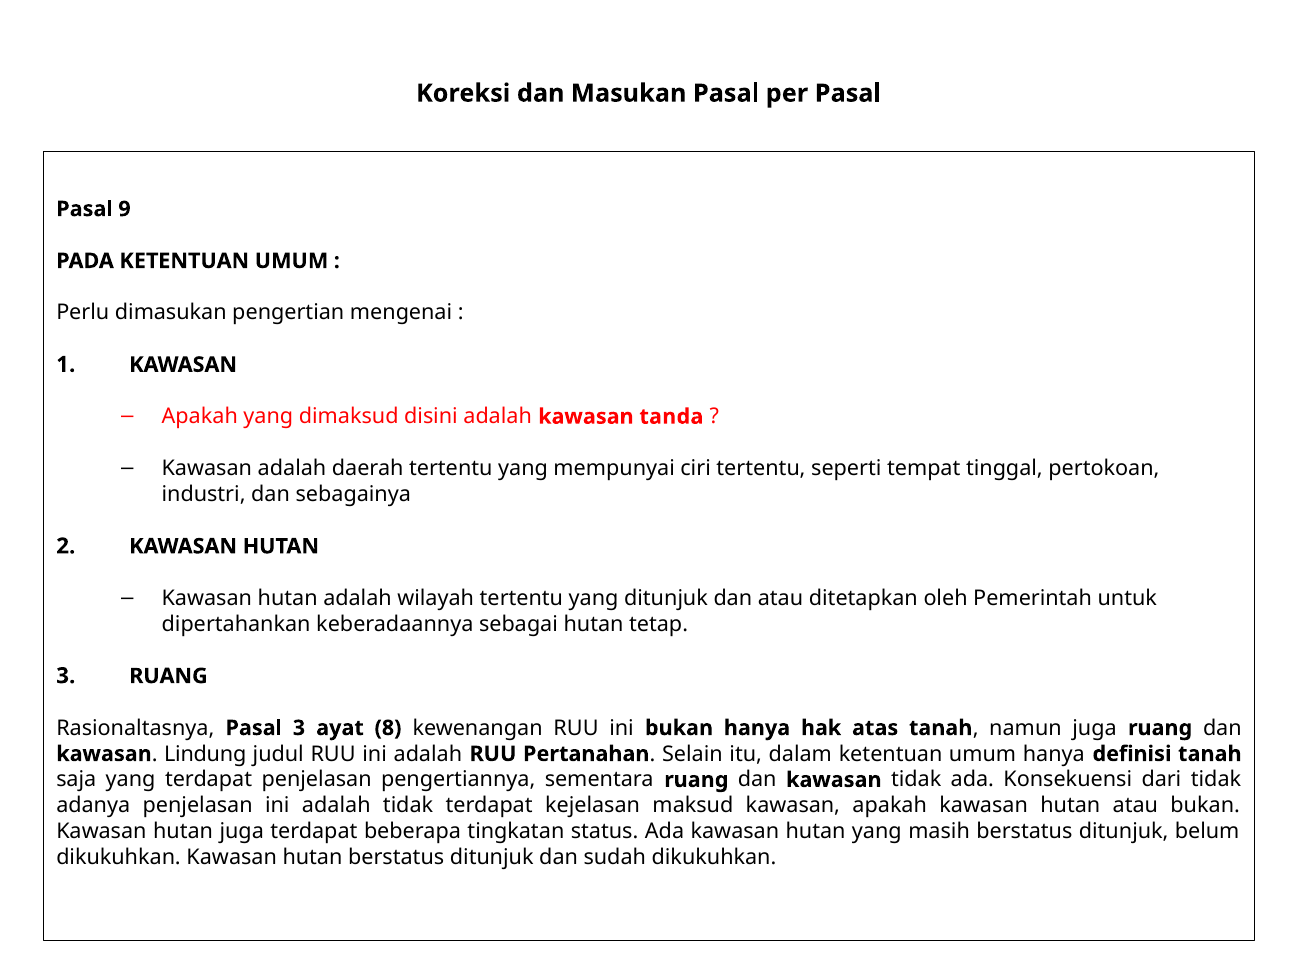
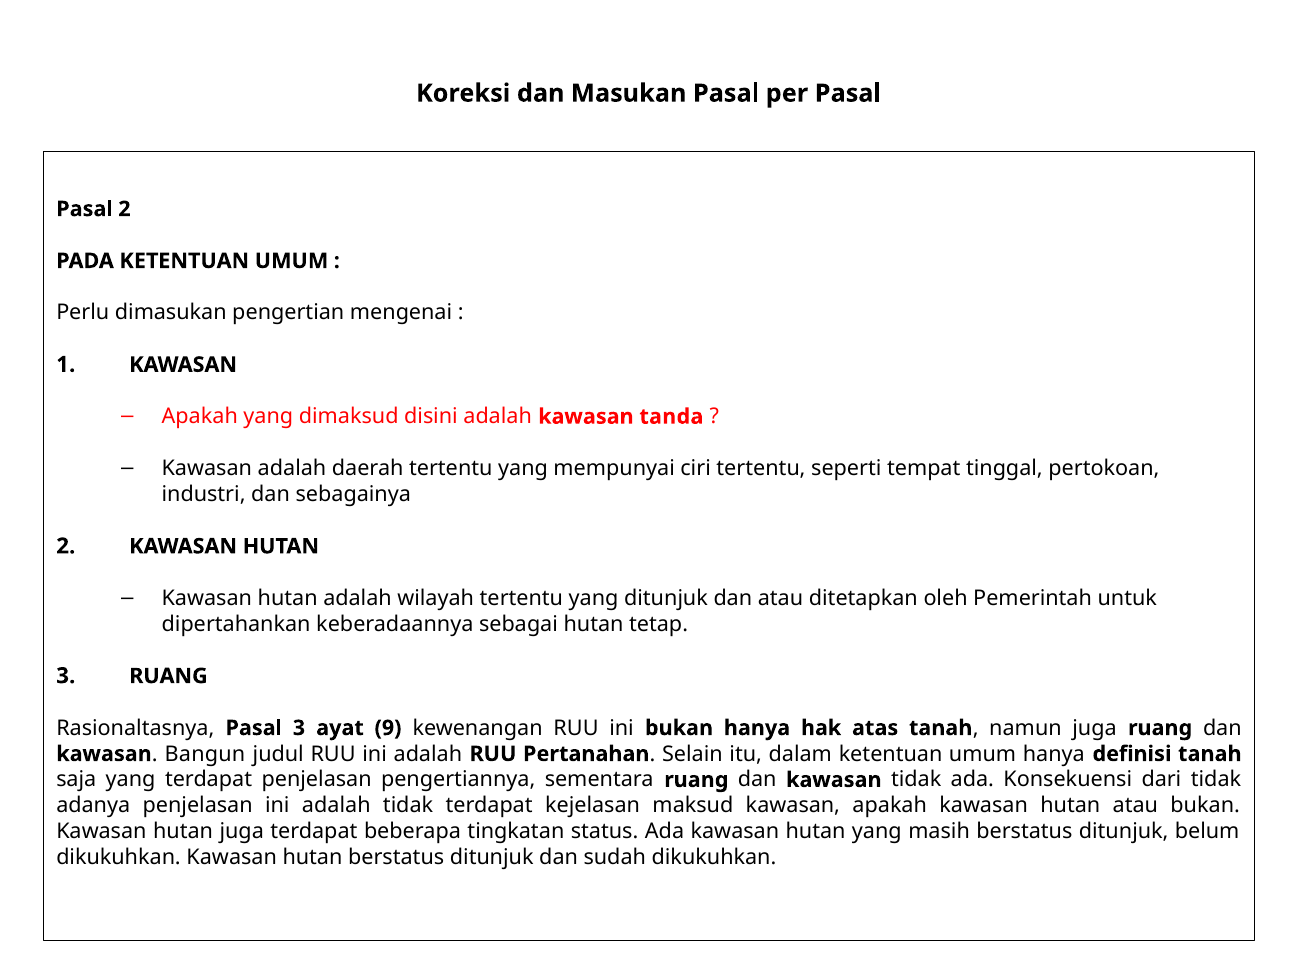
Pasal 9: 9 -> 2 (124, 209)
8: 8 -> 9 (388, 728)
Lindung: Lindung -> Bangun (205, 754)
